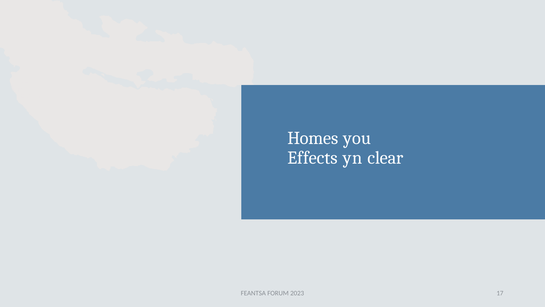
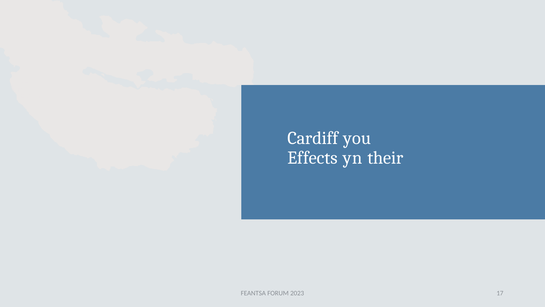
Homes: Homes -> Cardiff (313, 138)
clear: clear -> their (385, 158)
